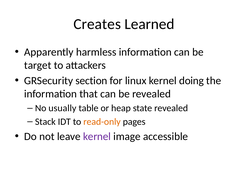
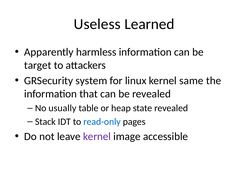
Creates: Creates -> Useless (97, 24)
section: section -> system (91, 81)
doing: doing -> same (191, 81)
read-only colour: orange -> blue (102, 122)
